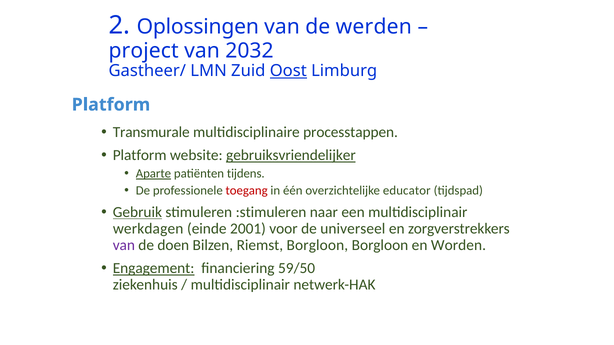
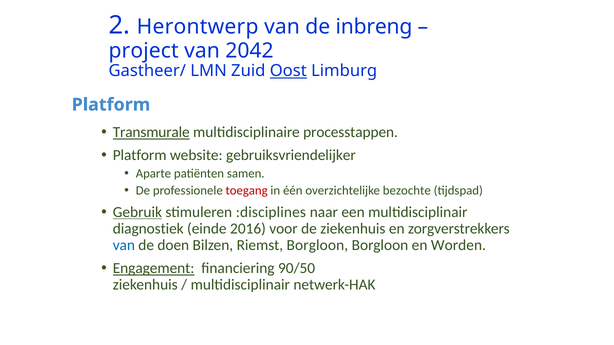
Oplossingen: Oplossingen -> Herontwerp (198, 27)
werden: werden -> inbreng (374, 27)
2032: 2032 -> 2042 (249, 51)
Transmurale underline: none -> present (151, 132)
gebruiksvriendelijker underline: present -> none (291, 155)
Aparte underline: present -> none (153, 174)
tijdens: tijdens -> samen (246, 174)
educator: educator -> bezochte (407, 191)
:stimuleren: :stimuleren -> :disciplines (271, 212)
werkdagen: werkdagen -> diagnostiek (148, 229)
2001: 2001 -> 2016 (248, 229)
de universeel: universeel -> ziekenhuis (353, 229)
van colour: purple -> blue (124, 246)
59/50: 59/50 -> 90/50 (297, 268)
